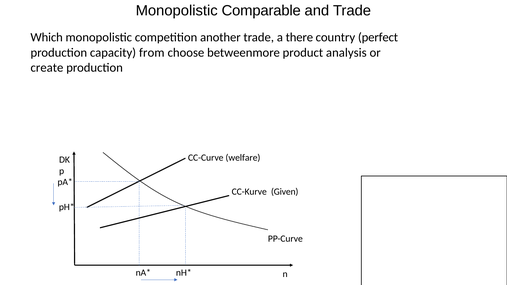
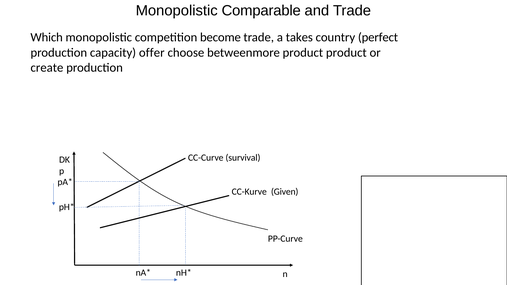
another: another -> become (220, 37)
there: there -> takes (299, 37)
from: from -> offer (152, 53)
product analysis: analysis -> product (346, 53)
welfare: welfare -> survival (243, 158)
